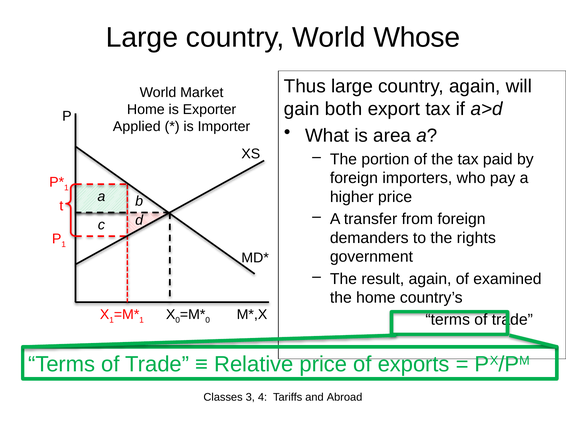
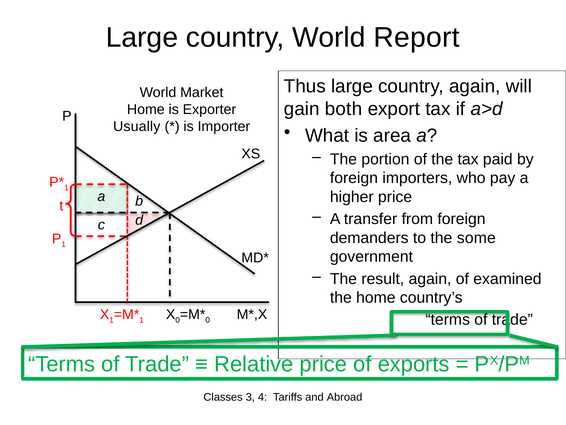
Whose: Whose -> Report (417, 37)
Applied: Applied -> Usually (137, 126)
rights: rights -> some (476, 238)
